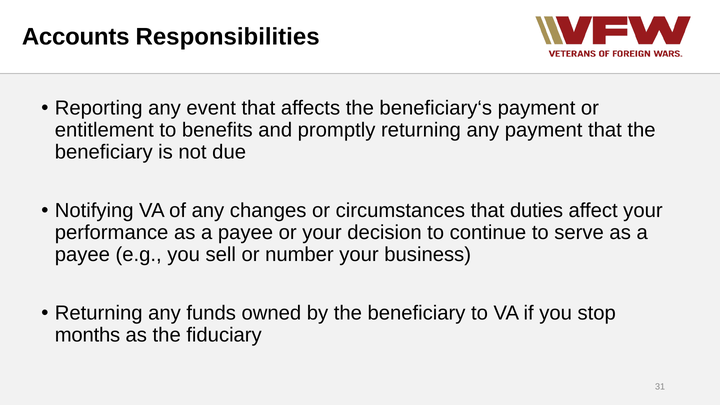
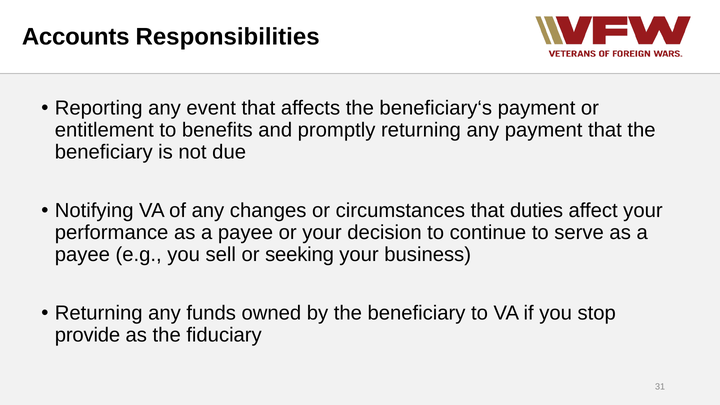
number: number -> seeking (300, 255)
months: months -> provide (88, 335)
